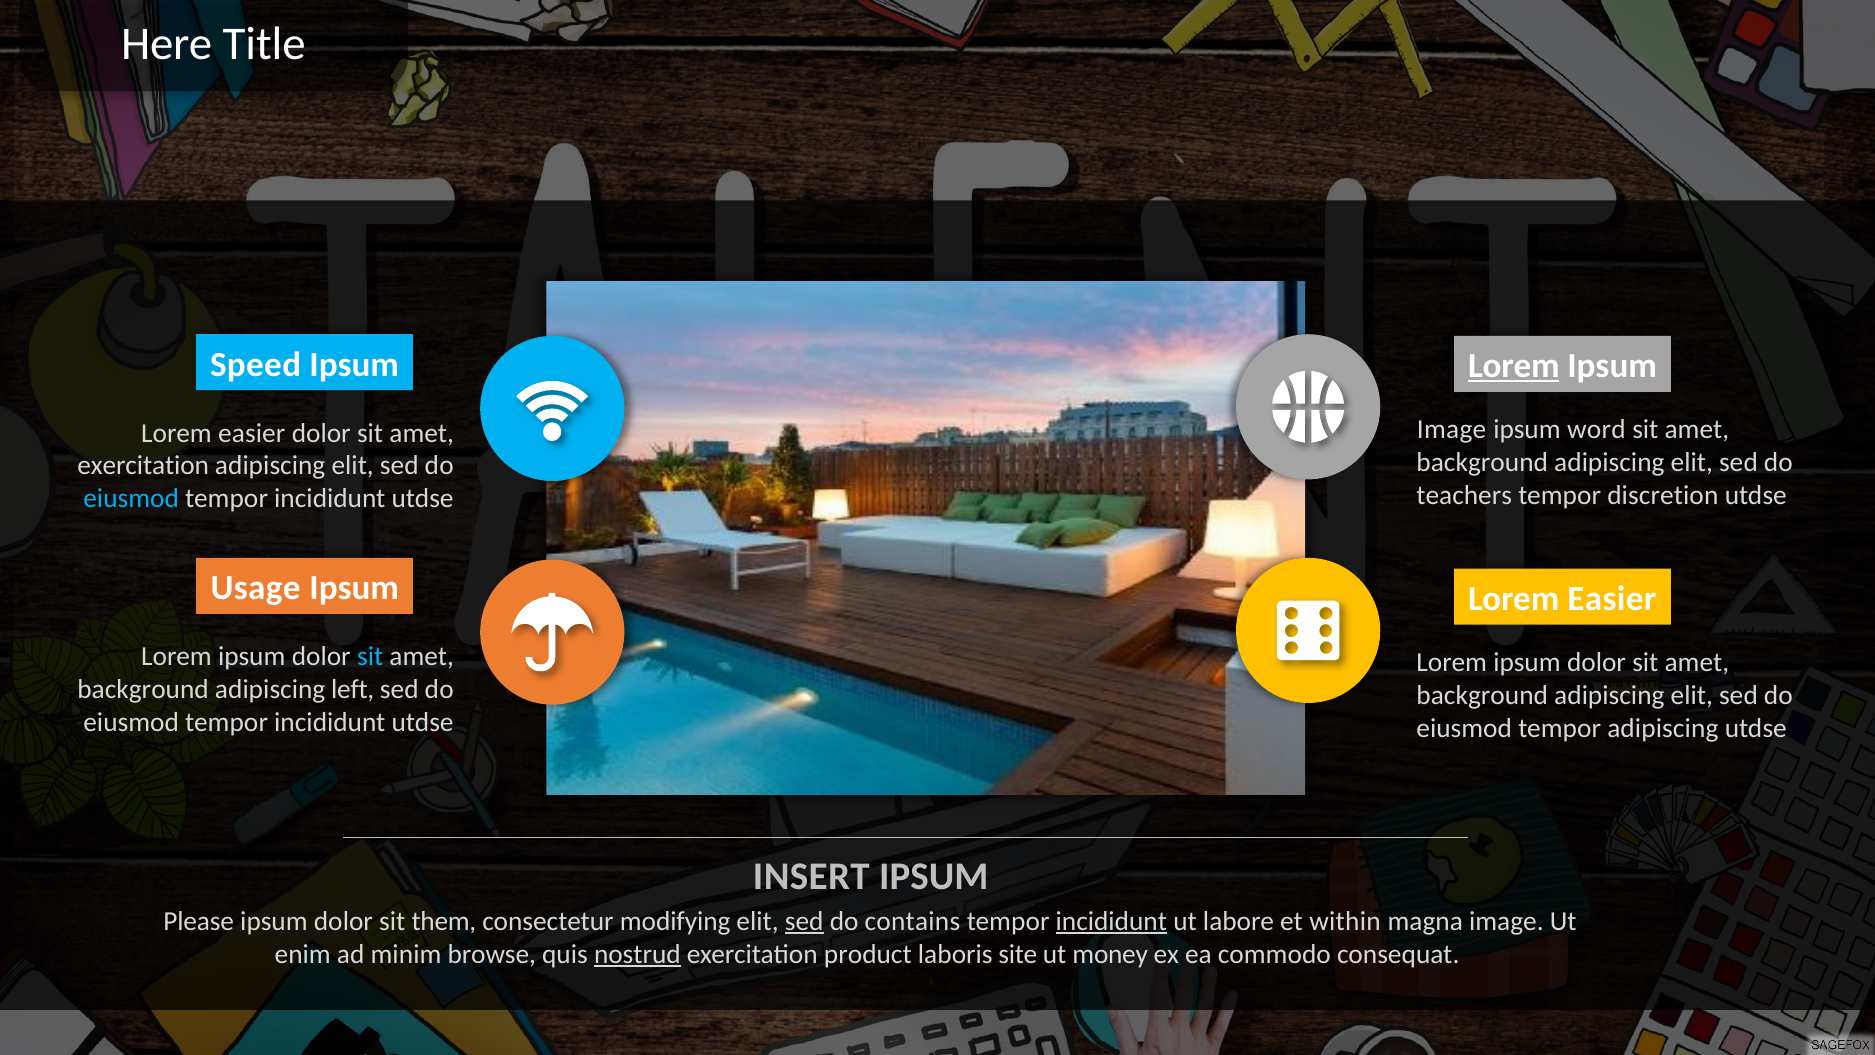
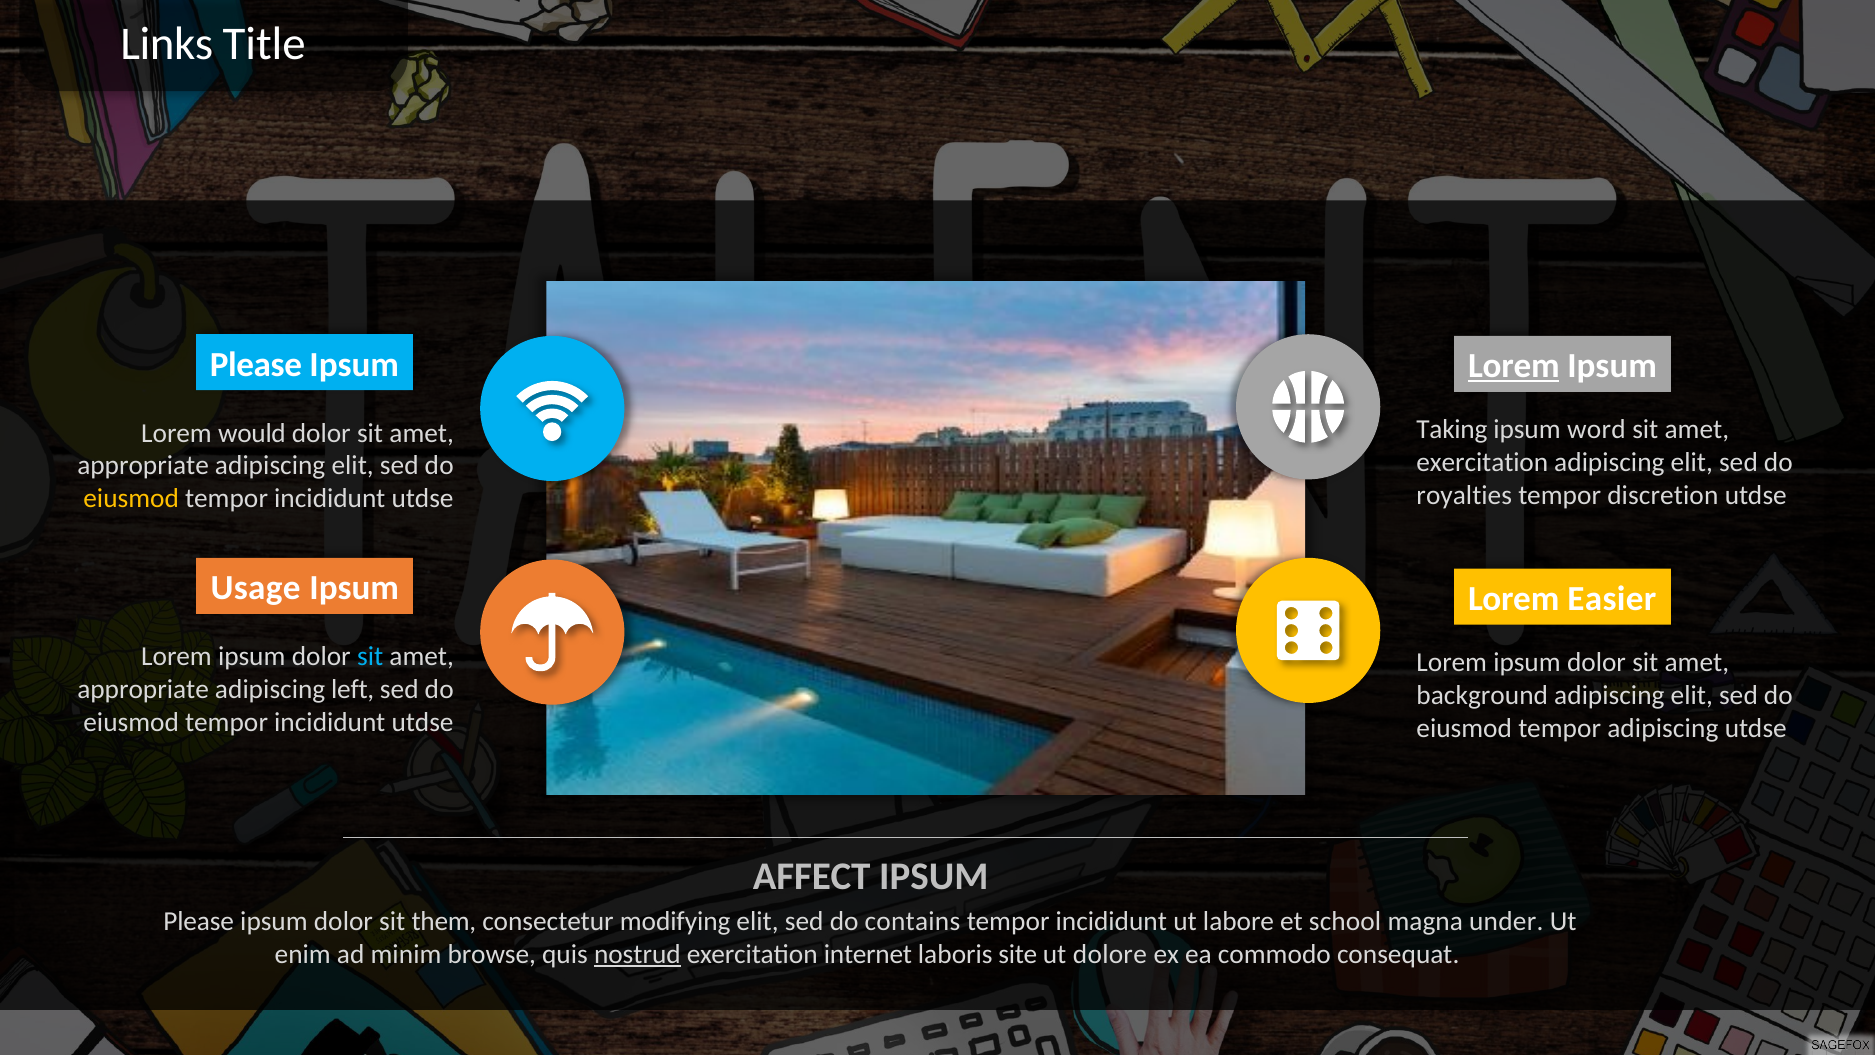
Here: Here -> Links (167, 44)
Speed: Speed -> Please (256, 365)
Image: Image -> Taking (1452, 430)
easier: easier -> would (252, 433)
background: background -> exercitation (1482, 463)
exercitation: exercitation -> appropriate (143, 466)
teachers: teachers -> royalties (1464, 495)
eiusmod colour: light blue -> yellow (131, 499)
background: background -> appropriate (143, 689)
INSERT: INSERT -> AFFECT (812, 876)
sed underline: present -> none (804, 921)
incididunt underline: present -> none (1111, 921)
within: within -> school (1345, 921)
magna image: image -> under (1506, 921)
product: product -> internet (868, 954)
money: money -> dolore (1110, 954)
